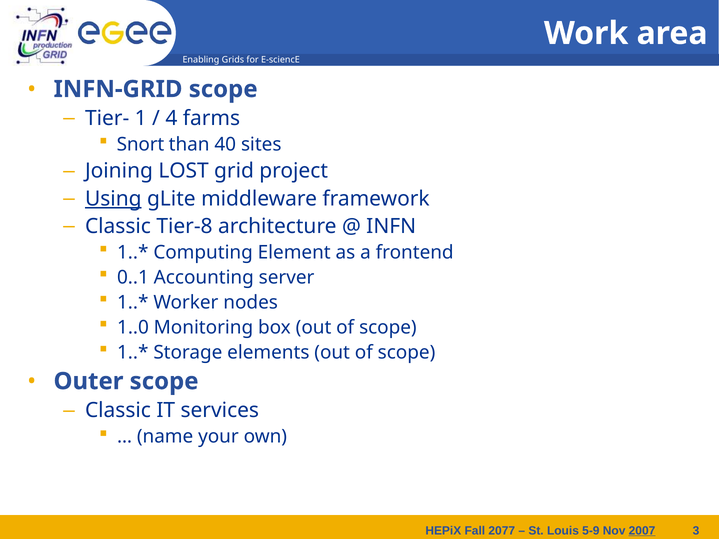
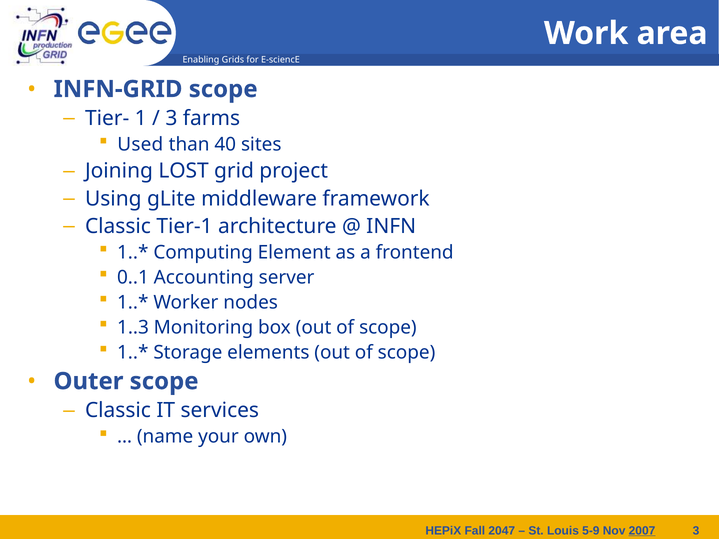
4: 4 -> 3 (171, 118)
Snort: Snort -> Used (140, 145)
Using underline: present -> none (113, 199)
Tier-8: Tier-8 -> Tier-1 (185, 226)
1..0: 1..0 -> 1..3 (133, 328)
2077: 2077 -> 2047 (502, 531)
